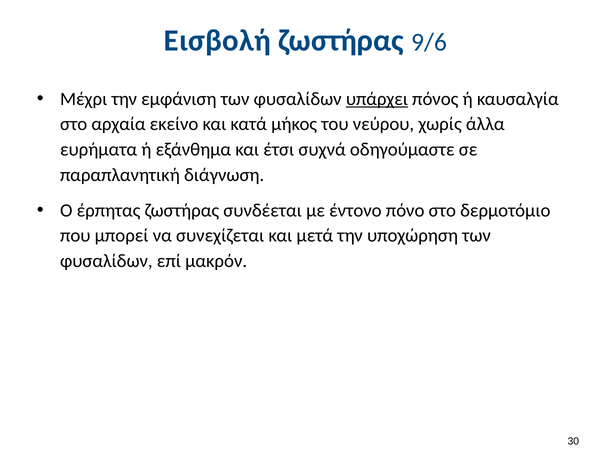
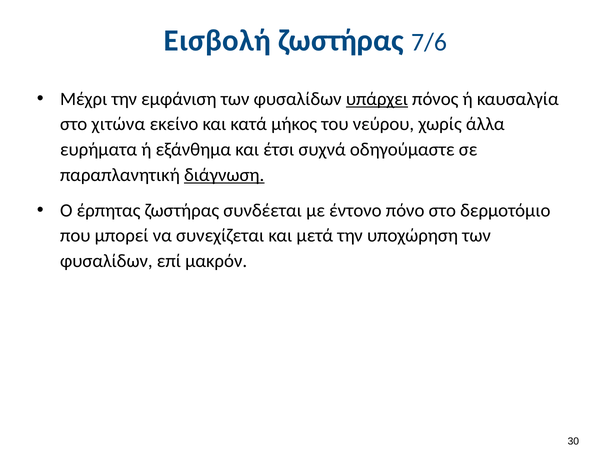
9/6: 9/6 -> 7/6 (429, 42)
αρχαία: αρχαία -> χιτώνα (118, 124)
διάγνωση underline: none -> present (224, 175)
